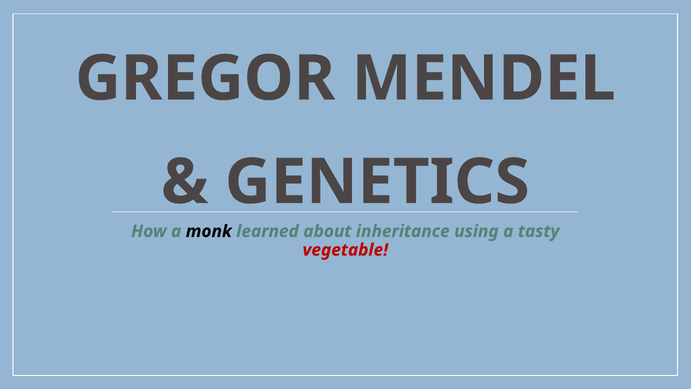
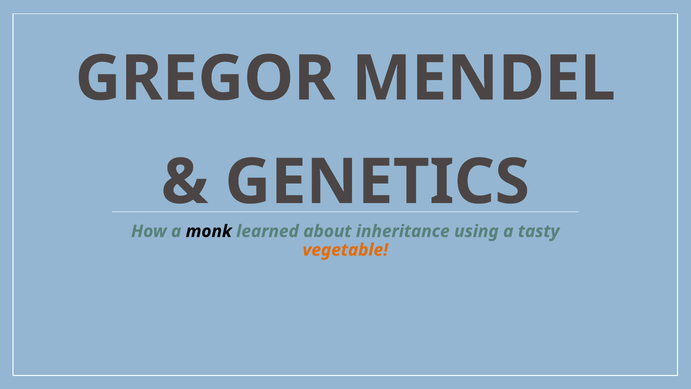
vegetable colour: red -> orange (345, 250)
